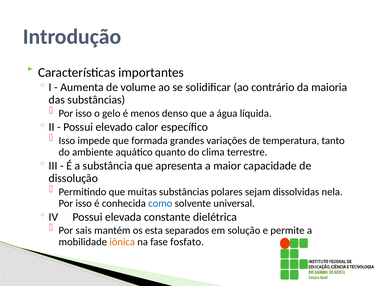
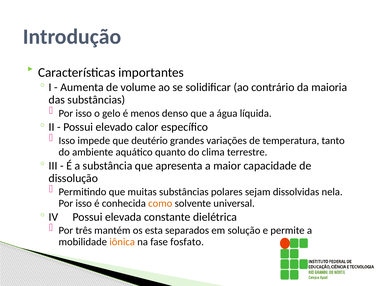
formada: formada -> deutério (150, 140)
como colour: blue -> orange (160, 203)
sais: sais -> três (84, 230)
